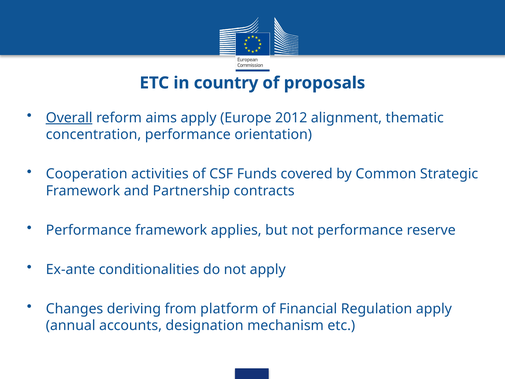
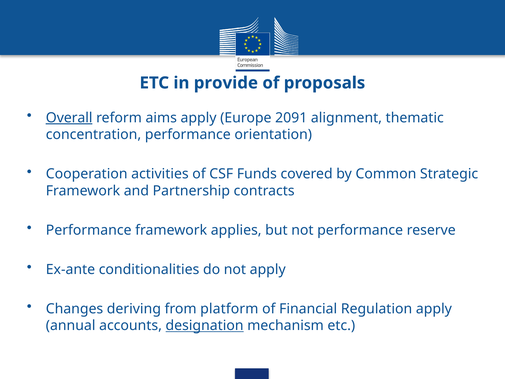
country: country -> provide (226, 83)
2012: 2012 -> 2091 (291, 118)
designation underline: none -> present (205, 325)
